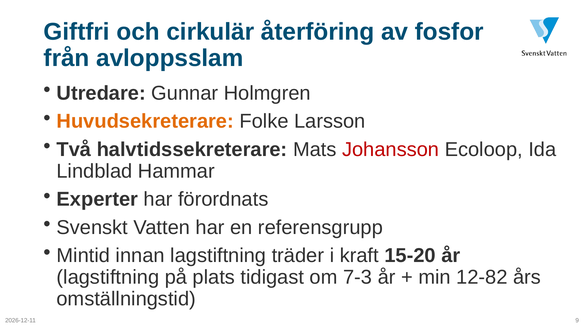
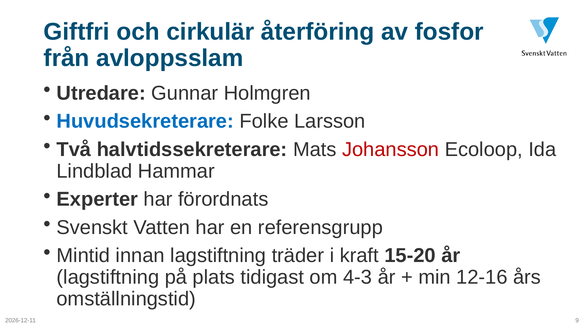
Huvudsekreterare colour: orange -> blue (145, 121)
7-3: 7-3 -> 4-3 (358, 278)
12-82: 12-82 -> 12-16 (482, 278)
